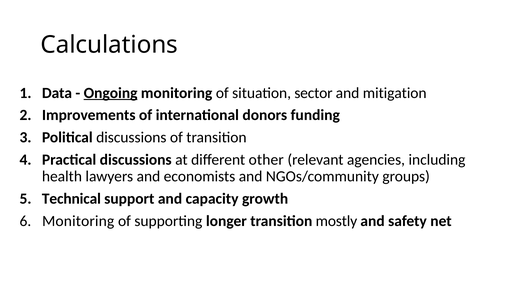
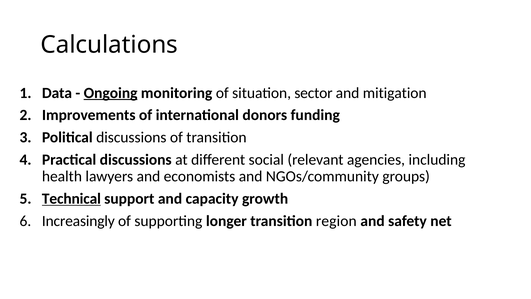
other: other -> social (266, 160)
Technical underline: none -> present (71, 198)
Monitoring: Monitoring -> Increasingly (78, 221)
mostly: mostly -> region (336, 221)
